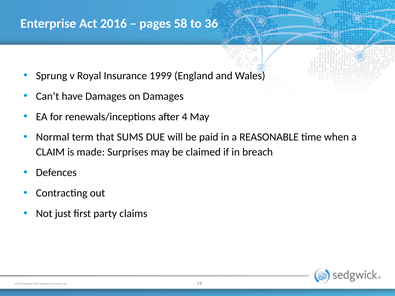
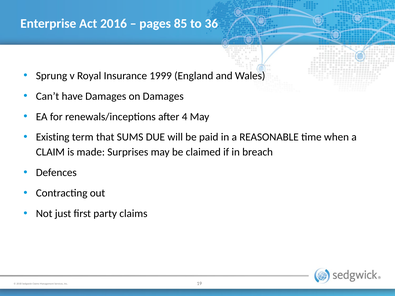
58: 58 -> 85 (181, 23)
Normal: Normal -> Existing (53, 137)
